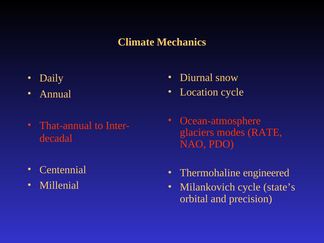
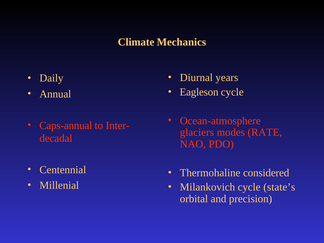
snow: snow -> years (227, 78)
Location: Location -> Eagleson (199, 92)
That-annual: That-annual -> Caps-annual (66, 125)
engineered: engineered -> considered (266, 173)
